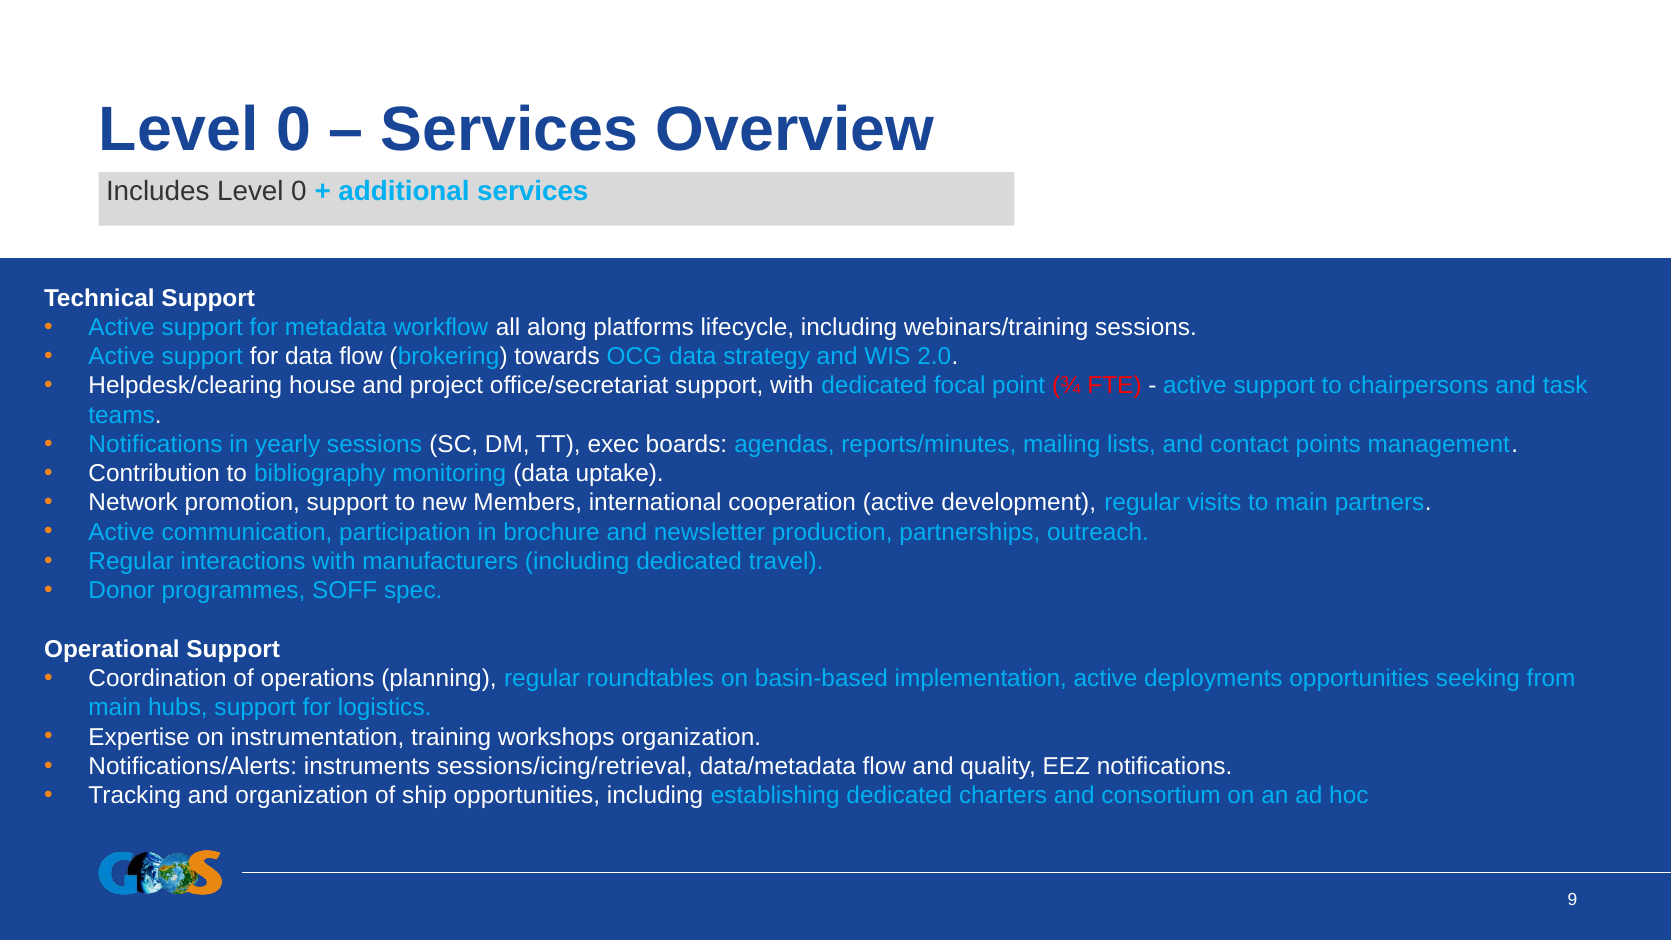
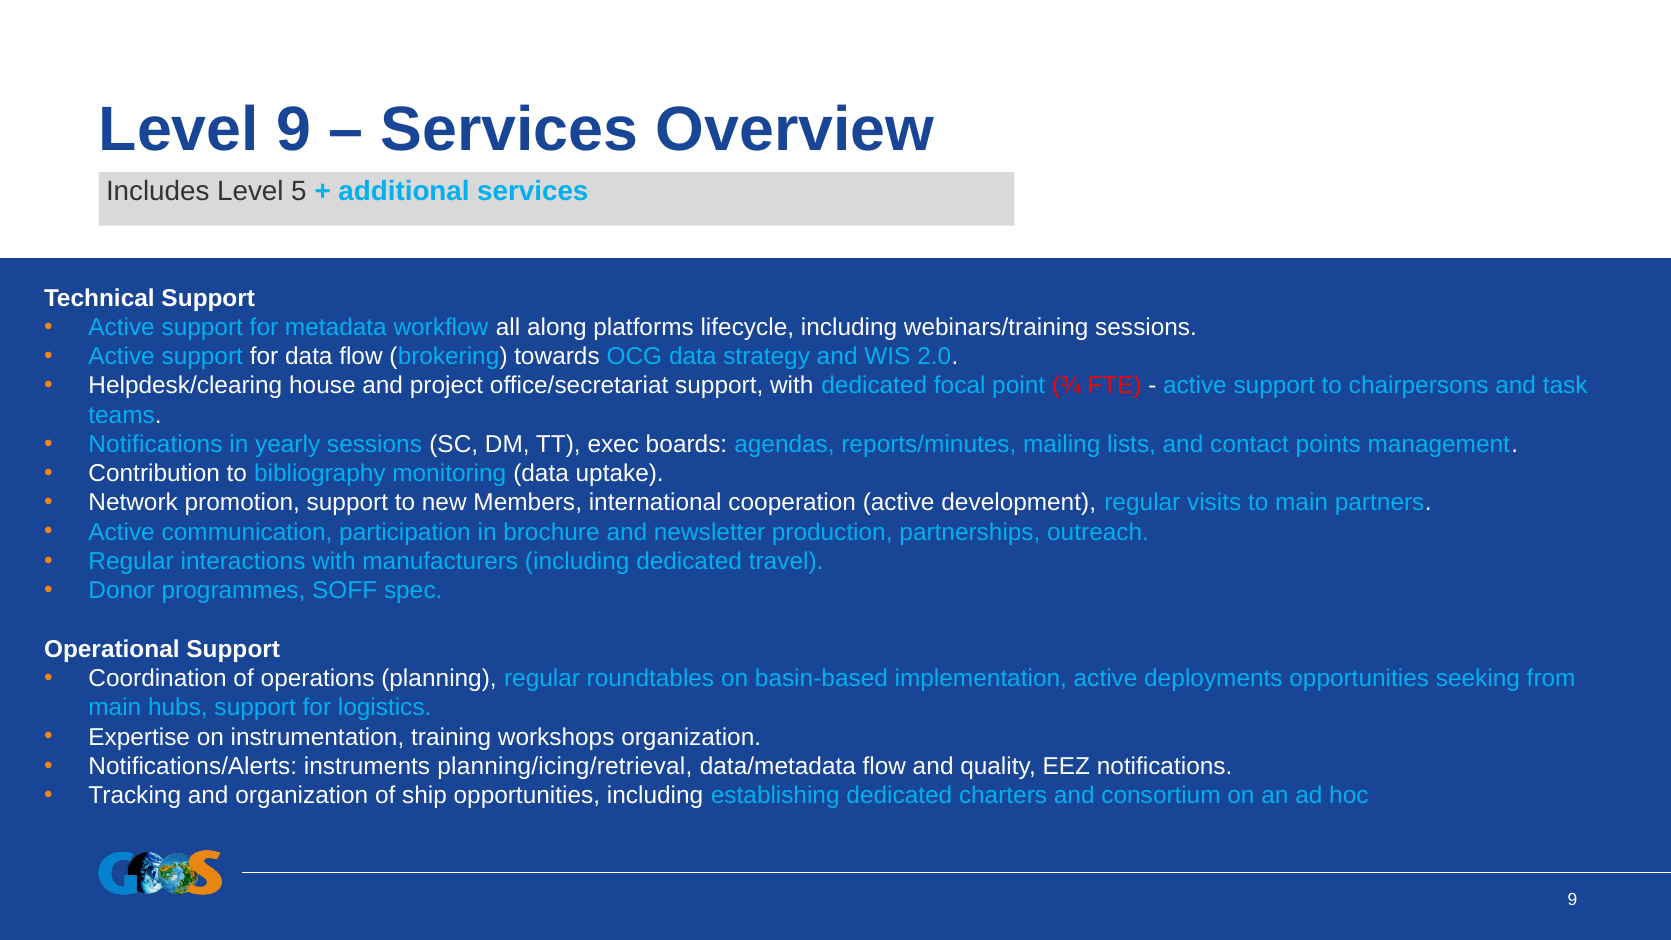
0: 0 -> 9 (294, 129)
Includes Level 0: 0 -> 5 (299, 191)
sessions/icing/retrieval: sessions/icing/retrieval -> planning/icing/retrieval (565, 766)
